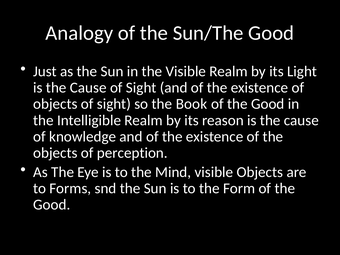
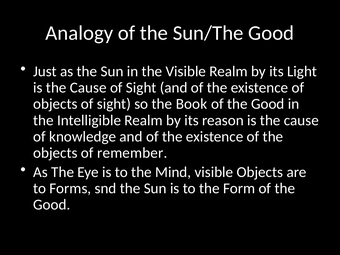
perception: perception -> remember (132, 153)
